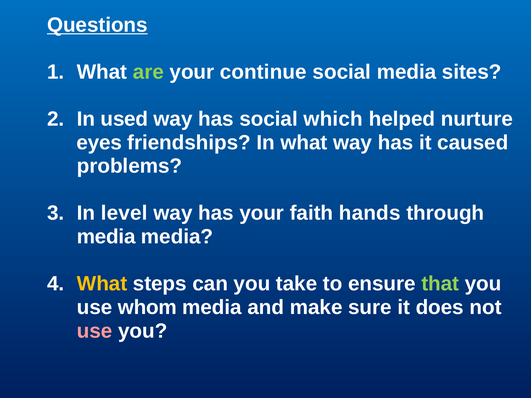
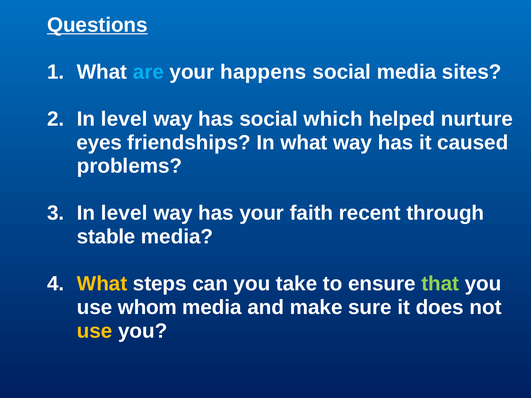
are colour: light green -> light blue (148, 72)
continue: continue -> happens (263, 72)
used: used -> level (124, 119)
hands: hands -> recent (370, 213)
media: media -> stable (106, 237)
use colour: pink -> yellow (95, 331)
